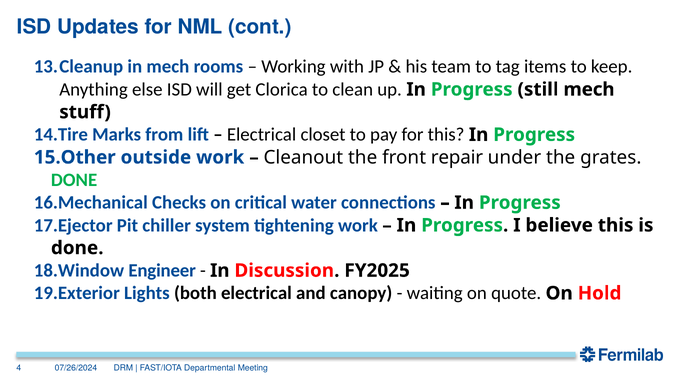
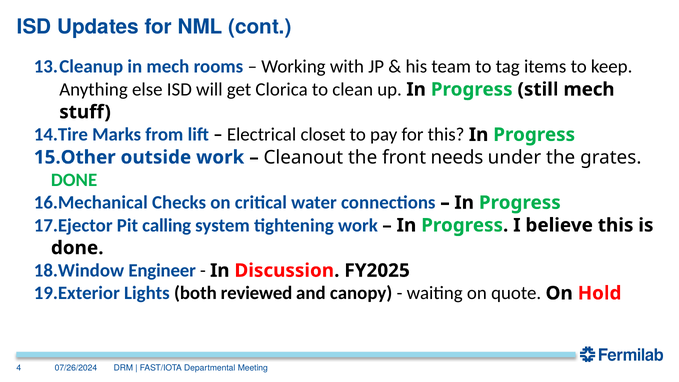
repair: repair -> needs (457, 157)
chiller: chiller -> calling (167, 225)
both electrical: electrical -> reviewed (257, 293)
